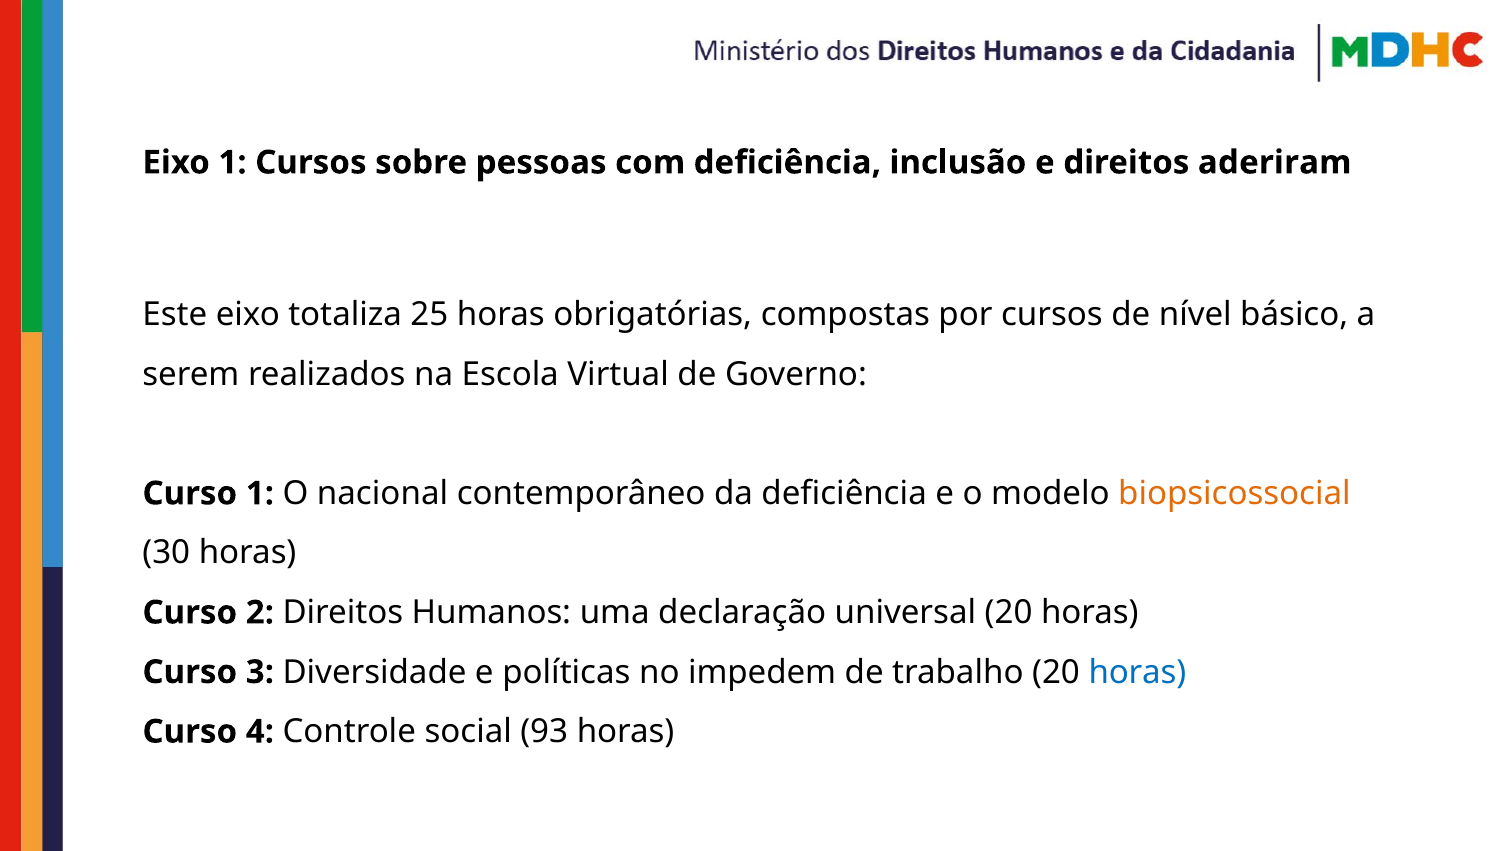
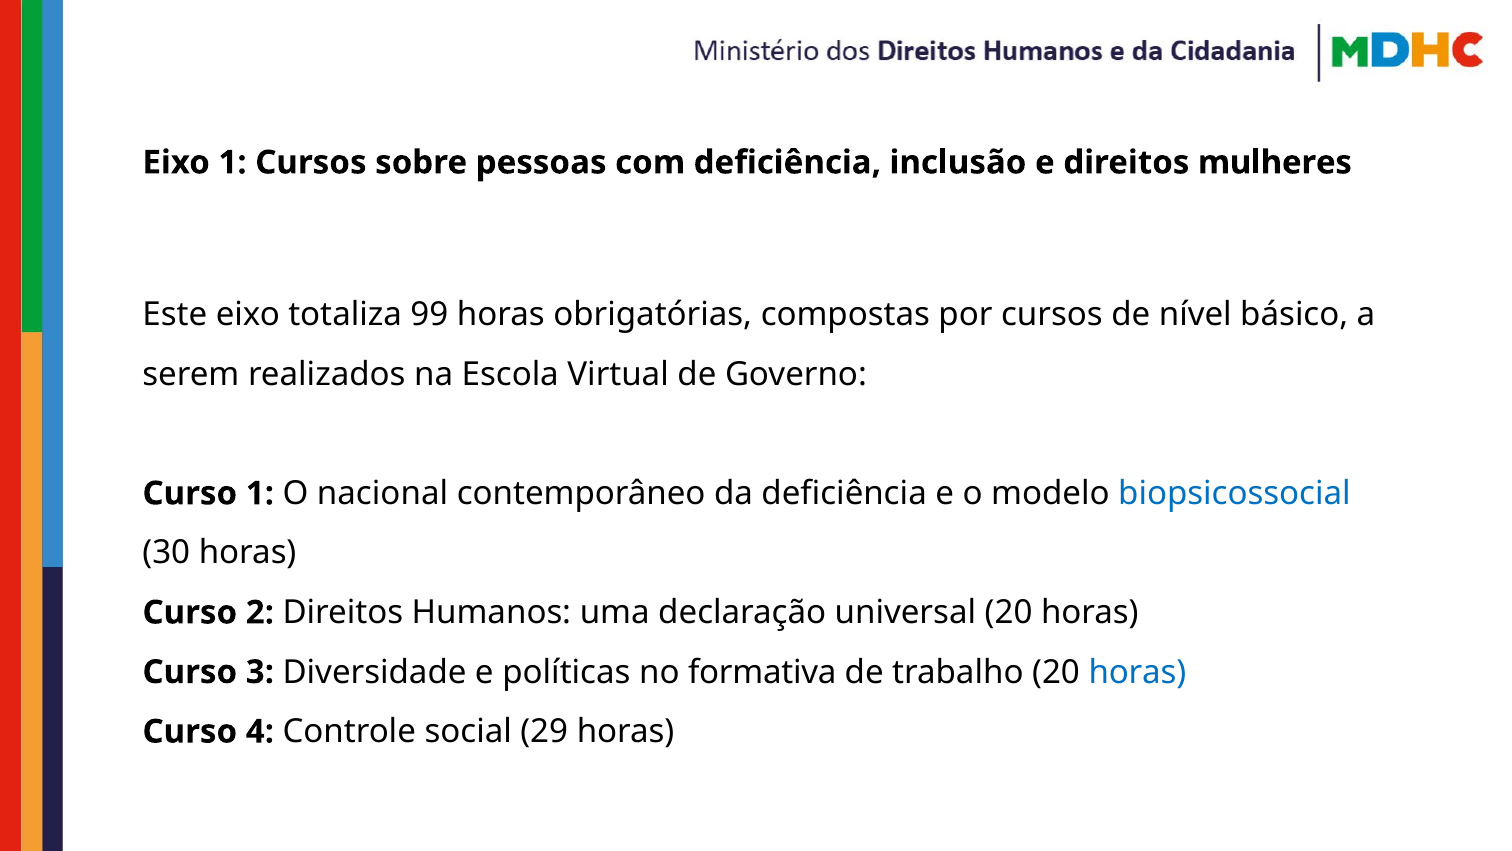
aderiram: aderiram -> mulheres (1275, 162)
25: 25 -> 99 (429, 315)
biopsicossocial colour: orange -> blue (1234, 493)
impedem: impedem -> formativa (762, 672)
93: 93 -> 29 (544, 731)
